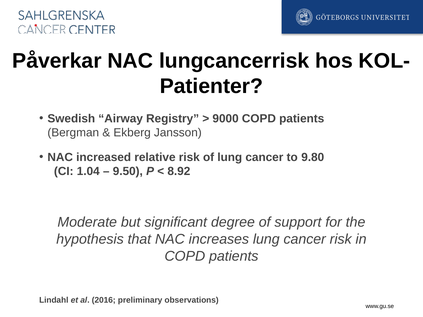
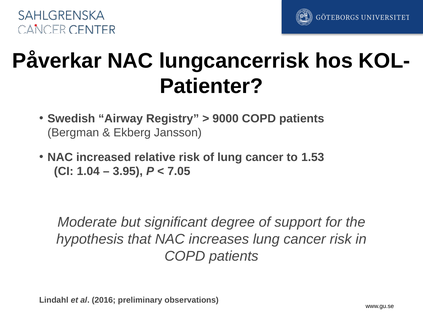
9.80: 9.80 -> 1.53 (313, 157)
9.50: 9.50 -> 3.95 (128, 172)
8.92: 8.92 -> 7.05 (179, 172)
